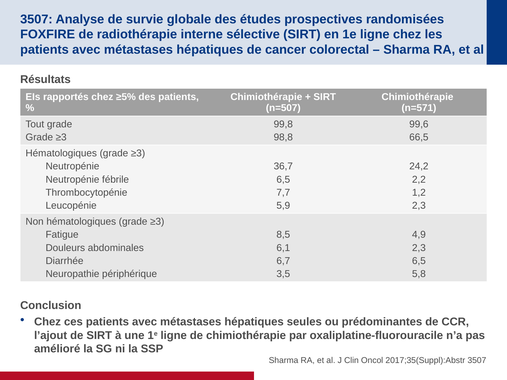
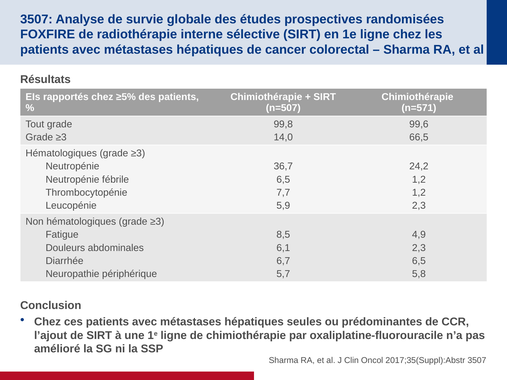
98,8: 98,8 -> 14,0 (283, 137)
2,2: 2,2 -> 1,2 (419, 180)
3,5: 3,5 -> 5,7 (283, 274)
